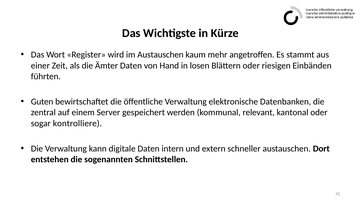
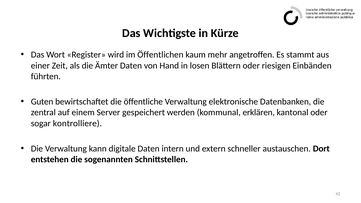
im Austauschen: Austauschen -> Öffentlichen (160, 55)
relevant: relevant -> erklären (259, 113)
